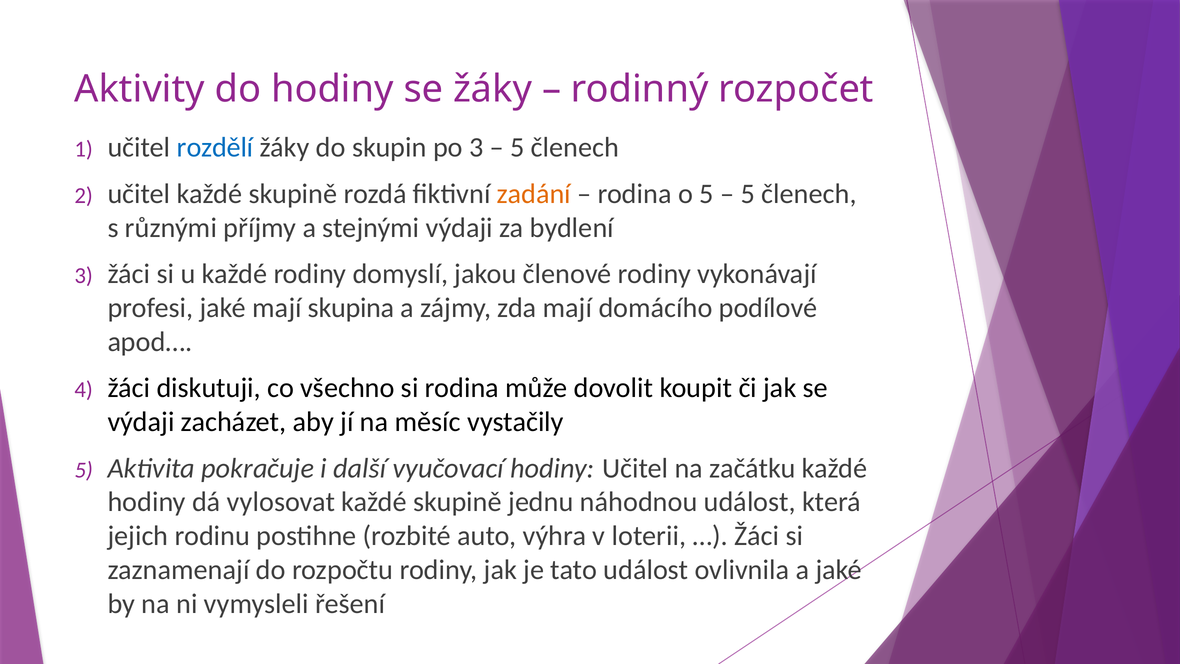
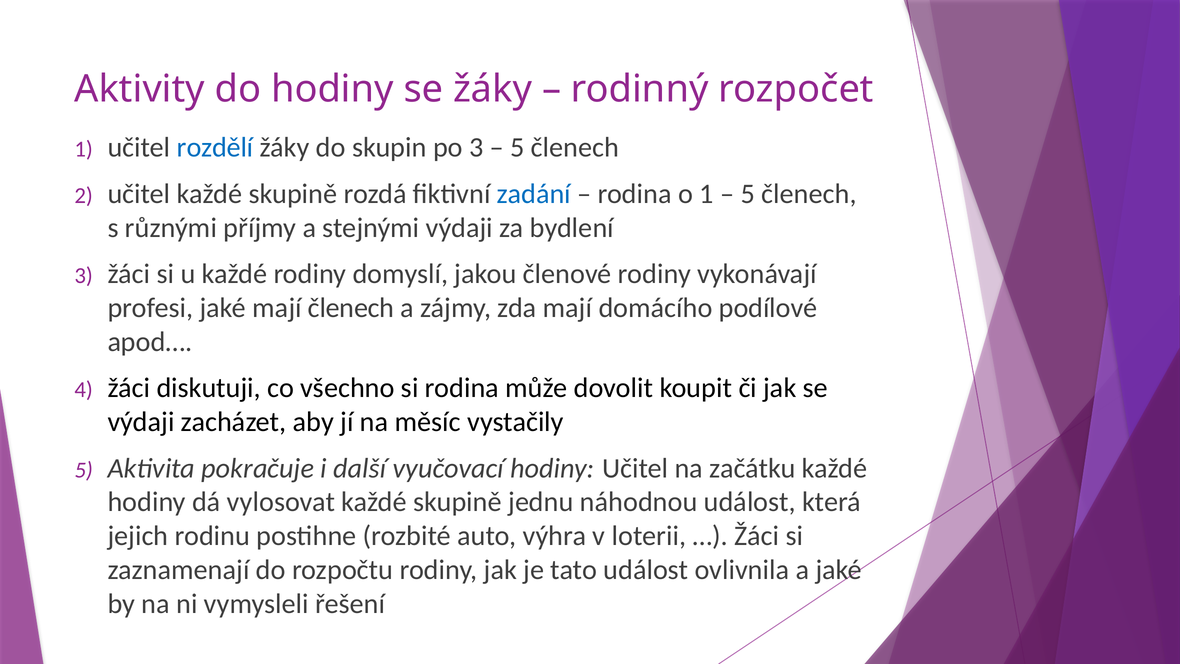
zadání colour: orange -> blue (534, 194)
o 5: 5 -> 1 (707, 194)
mají skupina: skupina -> členech (351, 308)
